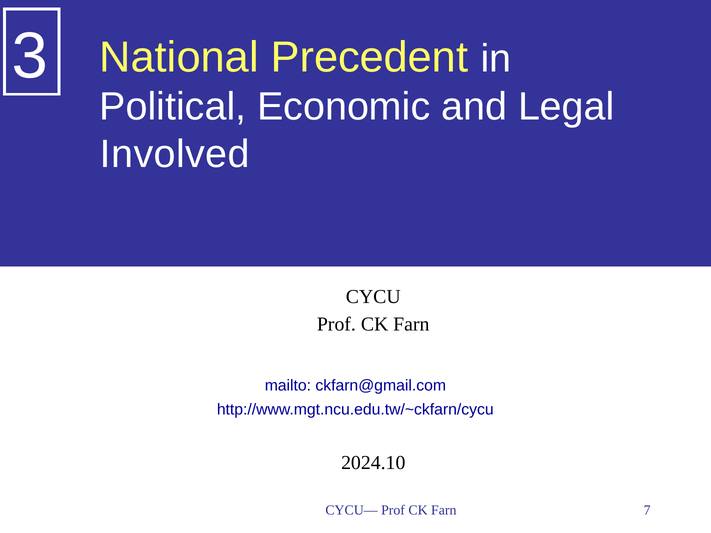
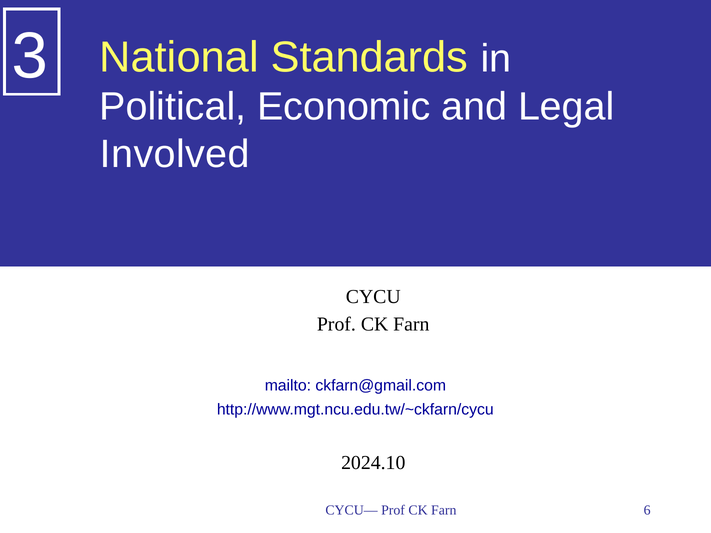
Precedent: Precedent -> Standards (369, 57)
7: 7 -> 6 (647, 511)
